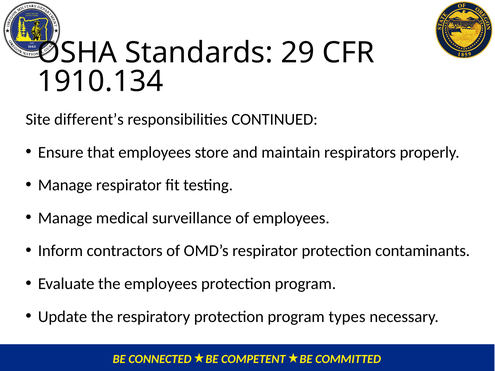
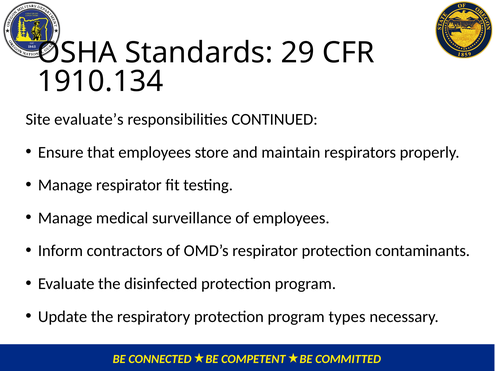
different’s: different’s -> evaluate’s (89, 119)
the employees: employees -> disinfected (161, 284)
